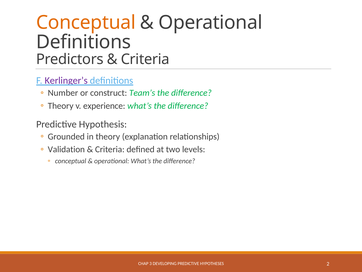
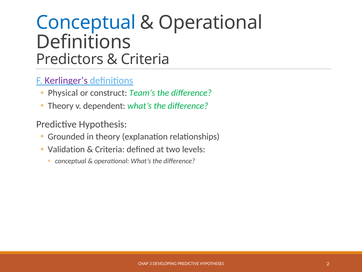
Conceptual colour: orange -> blue (86, 22)
Number: Number -> Physical (63, 93)
experience: experience -> dependent (104, 106)
